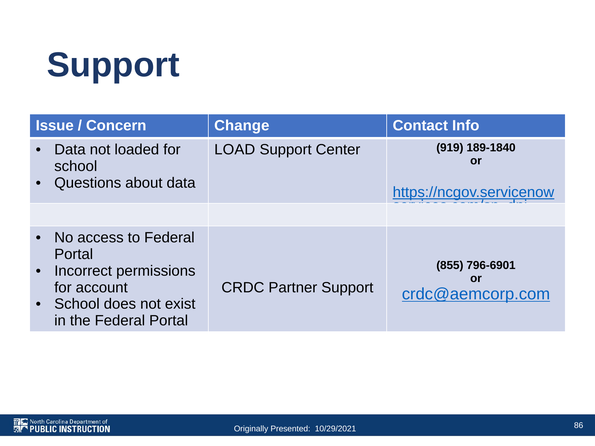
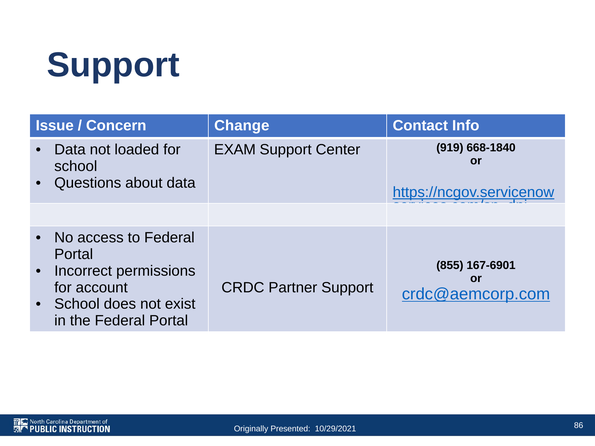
LOAD: LOAD -> EXAM (235, 150)
189-1840: 189-1840 -> 668-1840 (491, 148)
796-6901: 796-6901 -> 167-6901 (491, 265)
